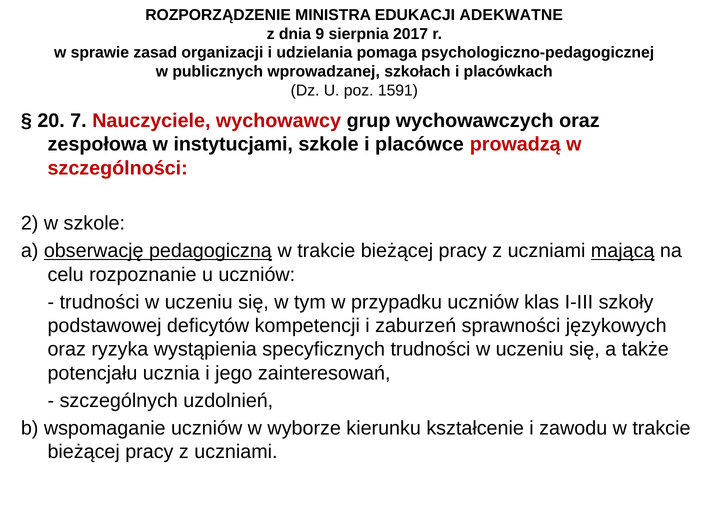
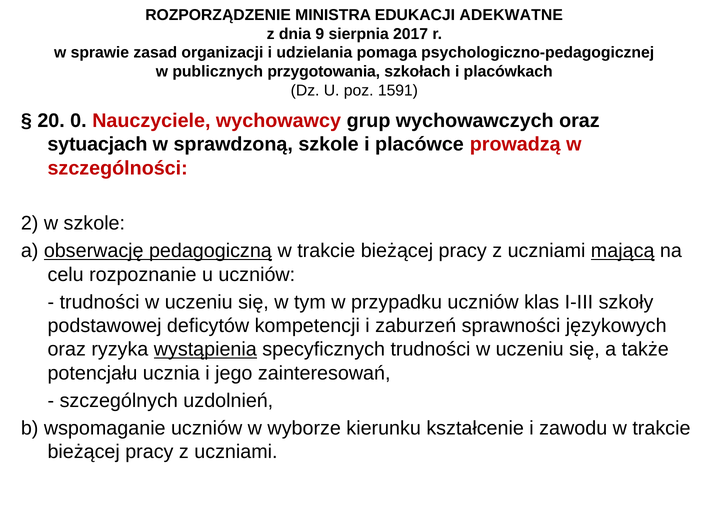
wprowadzanej: wprowadzanej -> przygotowania (324, 72)
7: 7 -> 0 (78, 121)
zespołowa: zespołowa -> sytuacjach (98, 144)
instytucjami: instytucjami -> sprawdzoną (233, 144)
wystąpienia underline: none -> present (205, 349)
